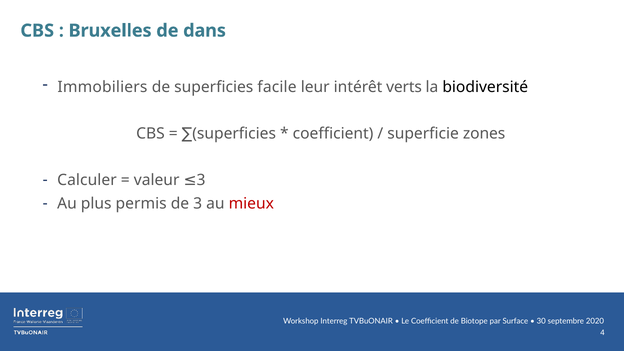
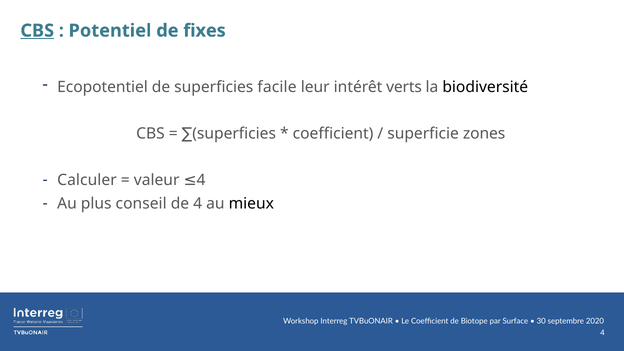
CBS underline: none -> present (37, 31)
Bruxelles: Bruxelles -> Potentiel (110, 31)
dans: dans -> fixes (205, 31)
Immobiliers: Immobiliers -> Ecopotentiel (103, 87)
valeur 3: 3 -> 4 (201, 180)
permis: permis -> conseil (141, 204)
de 3: 3 -> 4 (198, 204)
mieux colour: red -> black (251, 204)
